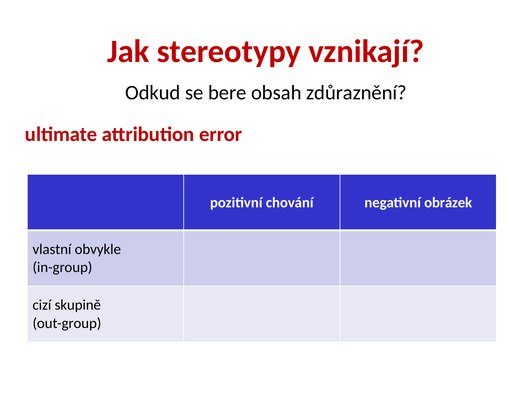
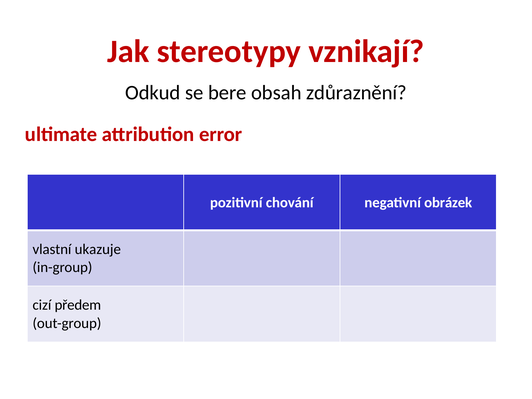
obvykle: obvykle -> ukazuje (98, 249)
skupině: skupině -> předem (78, 305)
